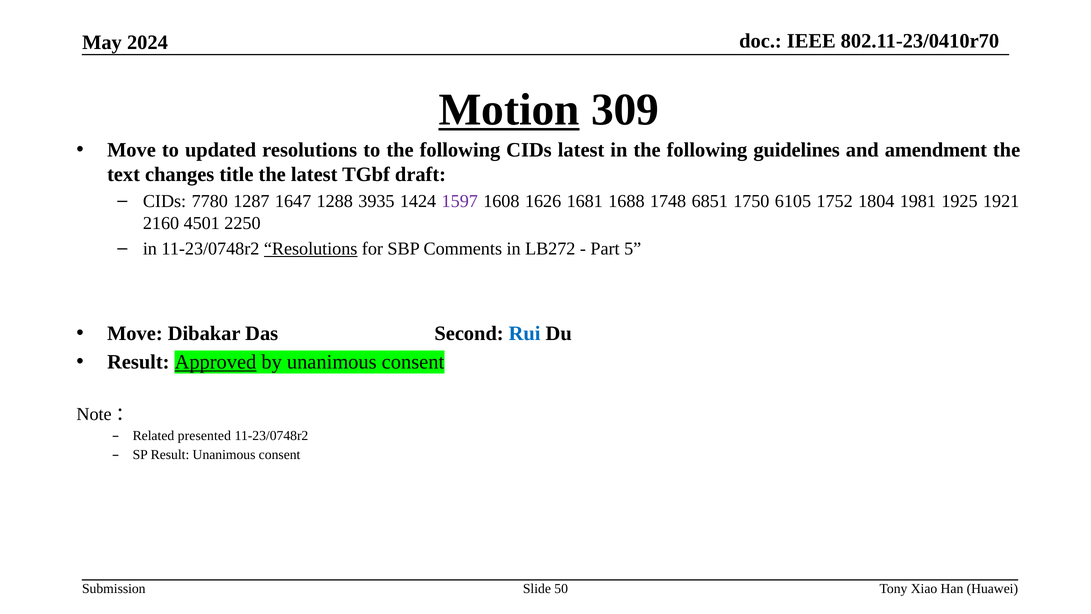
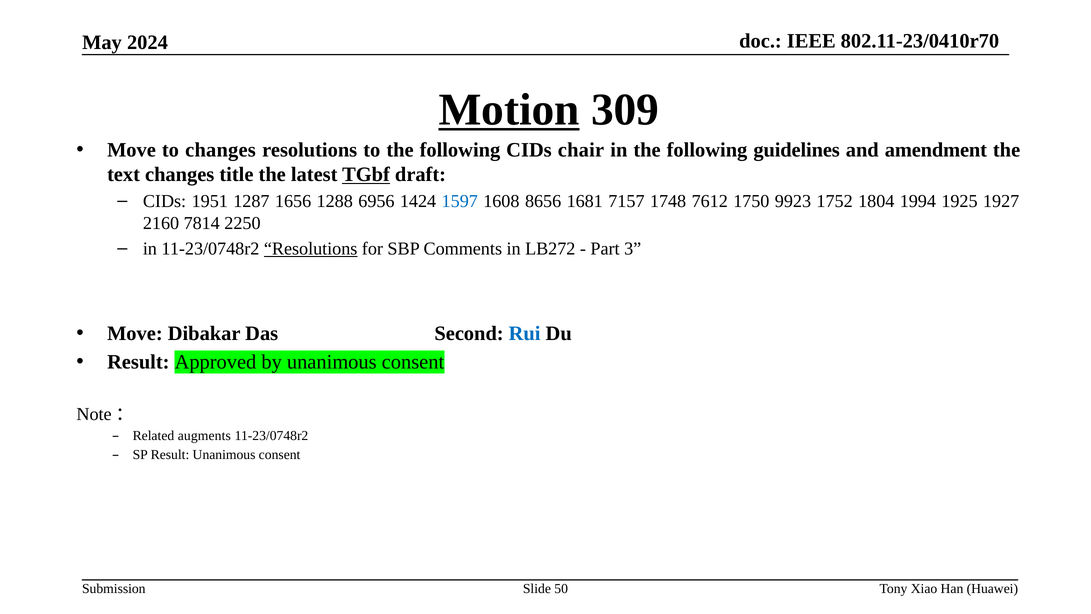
to updated: updated -> changes (221, 150)
CIDs latest: latest -> chair (581, 150)
TGbf underline: none -> present (366, 175)
7780: 7780 -> 1951 (210, 201)
1647: 1647 -> 1656 (293, 201)
3935: 3935 -> 6956 (376, 201)
1597 colour: purple -> blue (460, 201)
1626: 1626 -> 8656 (543, 201)
1688: 1688 -> 7157 (626, 201)
6851: 6851 -> 7612 (710, 201)
6105: 6105 -> 9923 (793, 201)
1981: 1981 -> 1994 (918, 201)
1921: 1921 -> 1927 (1001, 201)
4501: 4501 -> 7814 (202, 223)
5: 5 -> 3 (633, 249)
Approved underline: present -> none (215, 362)
presented: presented -> augments (204, 436)
